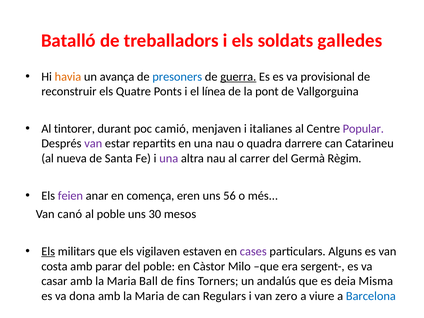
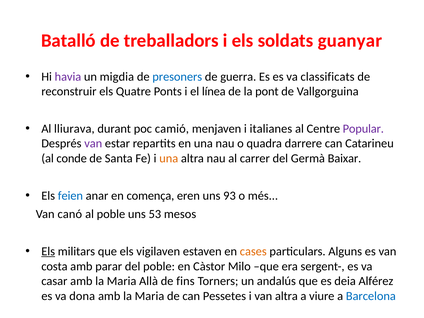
galledes: galledes -> guanyar (350, 41)
havia colour: orange -> purple (68, 77)
avança: avança -> migdia (117, 77)
guerra underline: present -> none (238, 77)
provisional: provisional -> classificats (328, 77)
tintorer: tintorer -> lliurava (74, 129)
nueva: nueva -> conde (72, 158)
una colour: purple -> orange (169, 158)
Règim: Règim -> Baixar (345, 158)
feien colour: purple -> blue (70, 196)
56: 56 -> 93 (230, 196)
30: 30 -> 53 (155, 214)
cases colour: purple -> orange (253, 251)
Ball: Ball -> Allà (149, 281)
Misma: Misma -> Alférez (376, 281)
Regulars: Regulars -> Pessetes (224, 296)
van zero: zero -> altra (286, 296)
